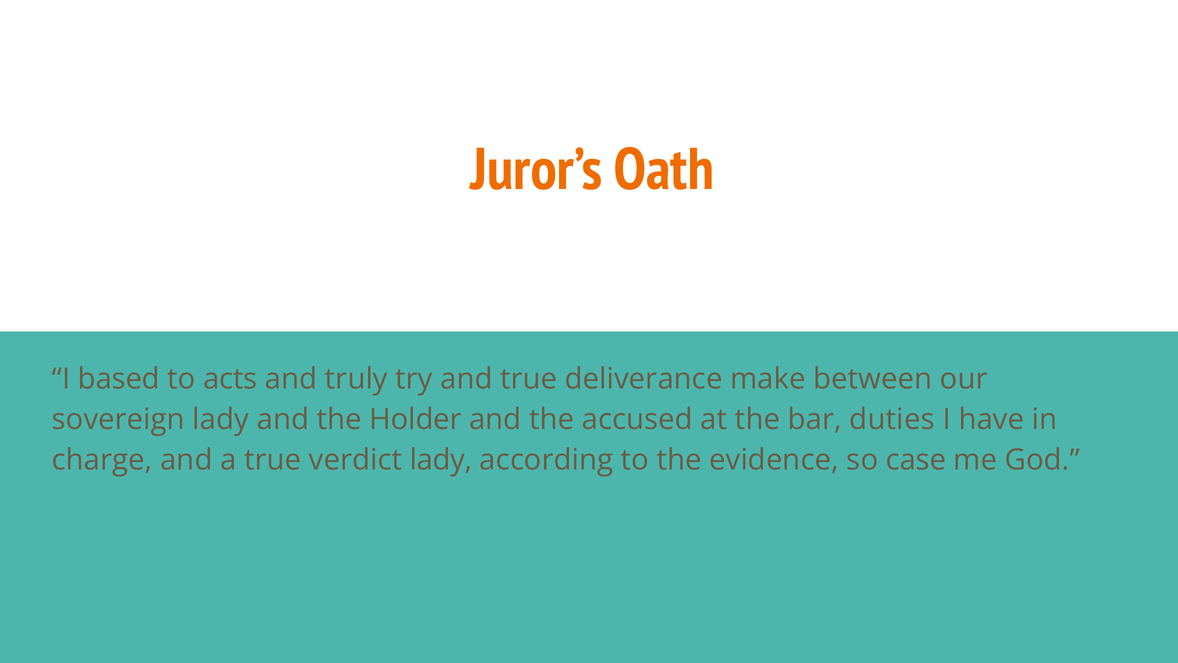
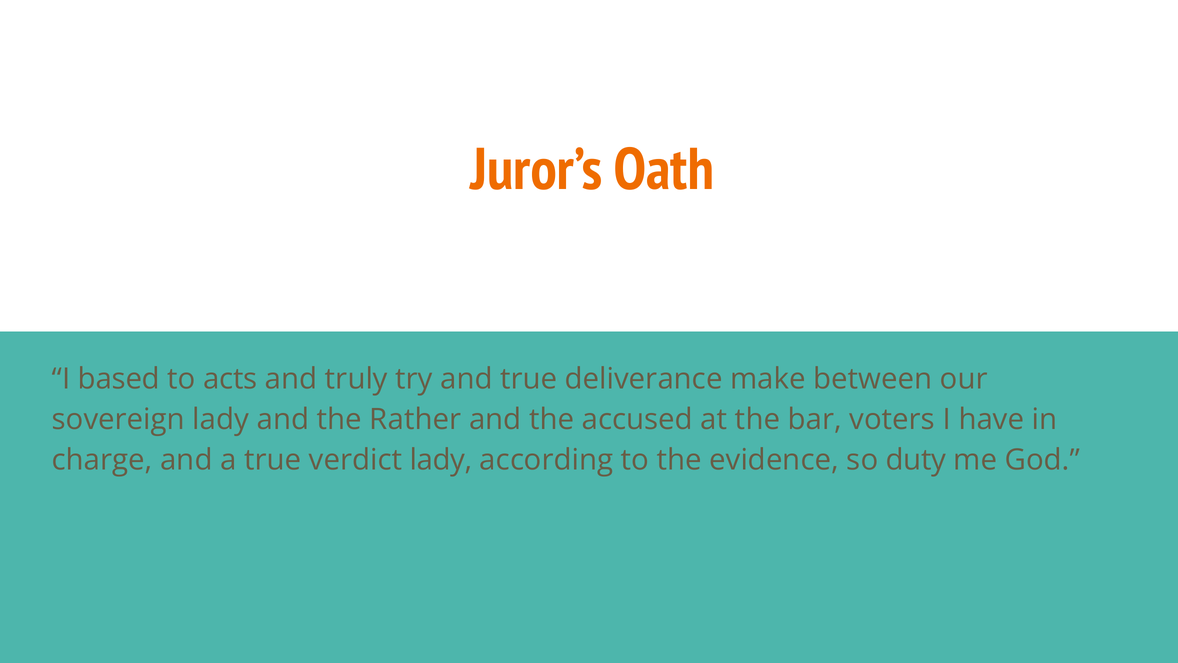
Holder: Holder -> Rather (415, 419)
duties: duties -> voters (892, 419)
case: case -> duty (916, 460)
